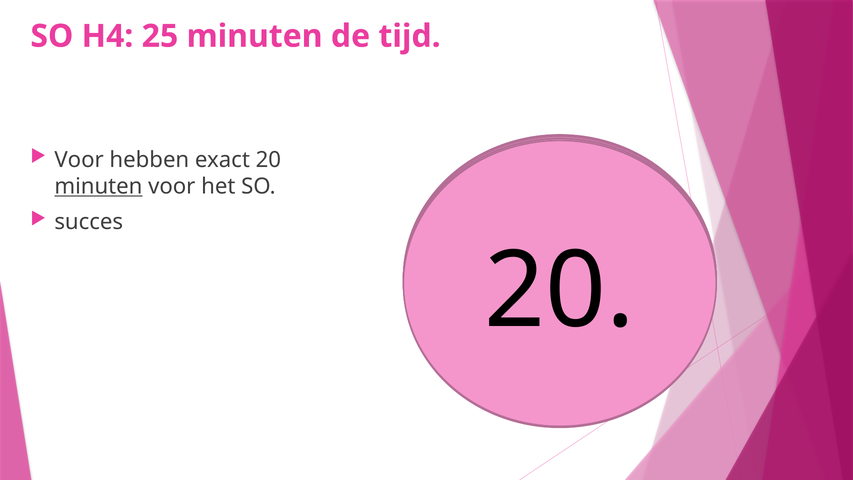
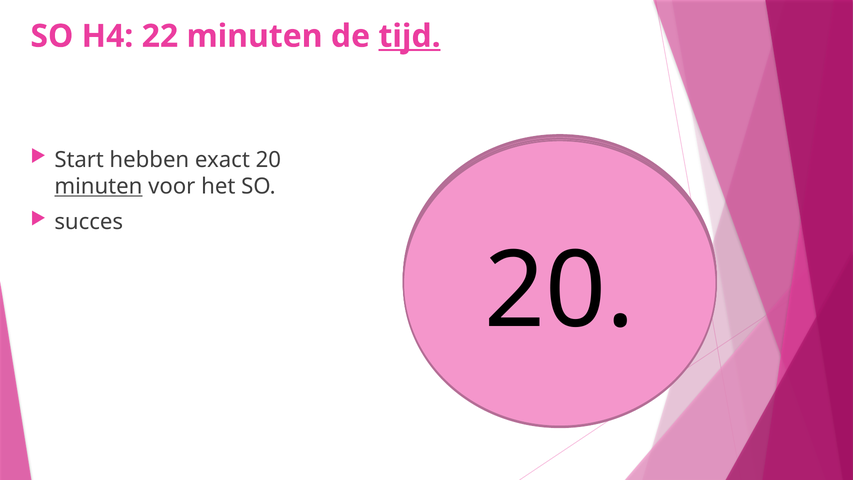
25: 25 -> 22 (160, 36)
tijd underline: none -> present (410, 36)
Voor: Voor -> Start (79, 160)
